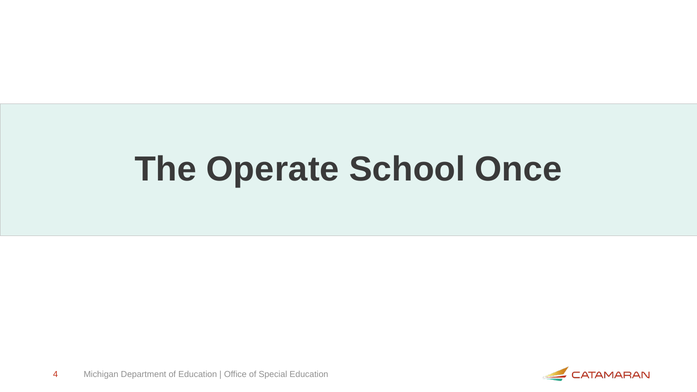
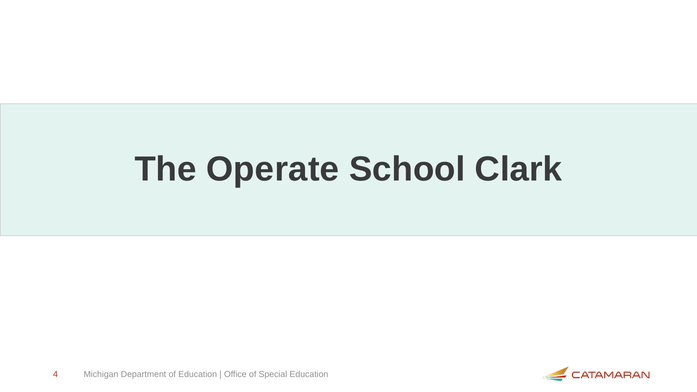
Once: Once -> Clark (518, 169)
